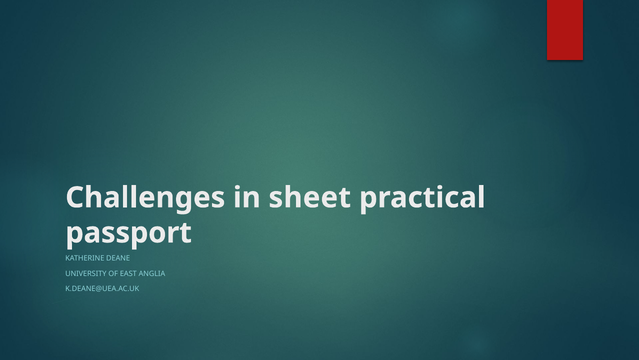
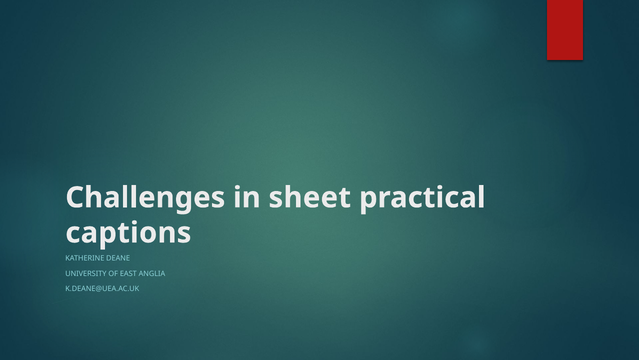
passport: passport -> captions (128, 232)
